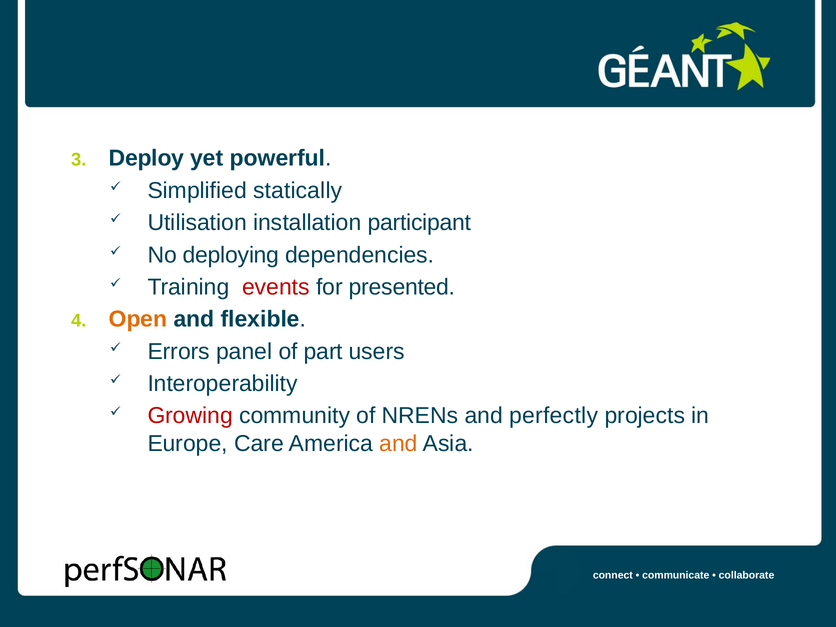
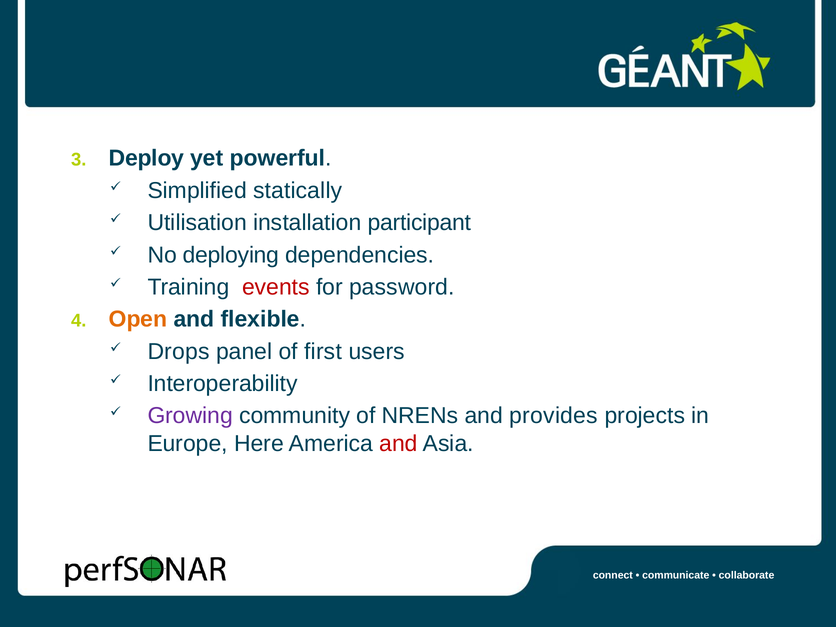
presented: presented -> password (402, 287)
Errors: Errors -> Drops (179, 351)
part: part -> first (323, 351)
Growing colour: red -> purple (190, 416)
perfectly: perfectly -> provides (554, 416)
Care: Care -> Here (259, 443)
and colour: orange -> red (398, 443)
